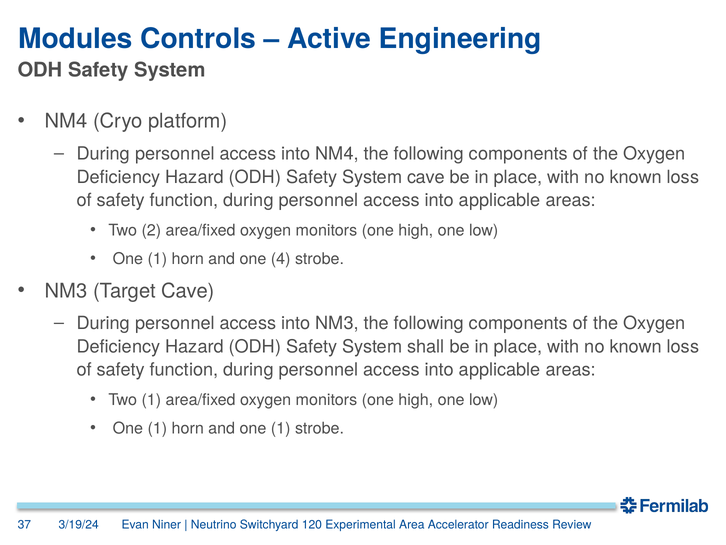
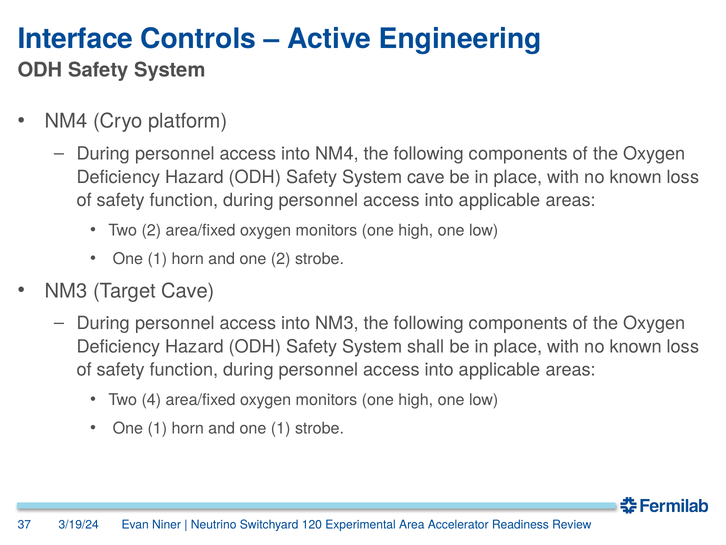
Modules: Modules -> Interface (75, 39)
one 4: 4 -> 2 (281, 259)
Two 1: 1 -> 4 (151, 399)
